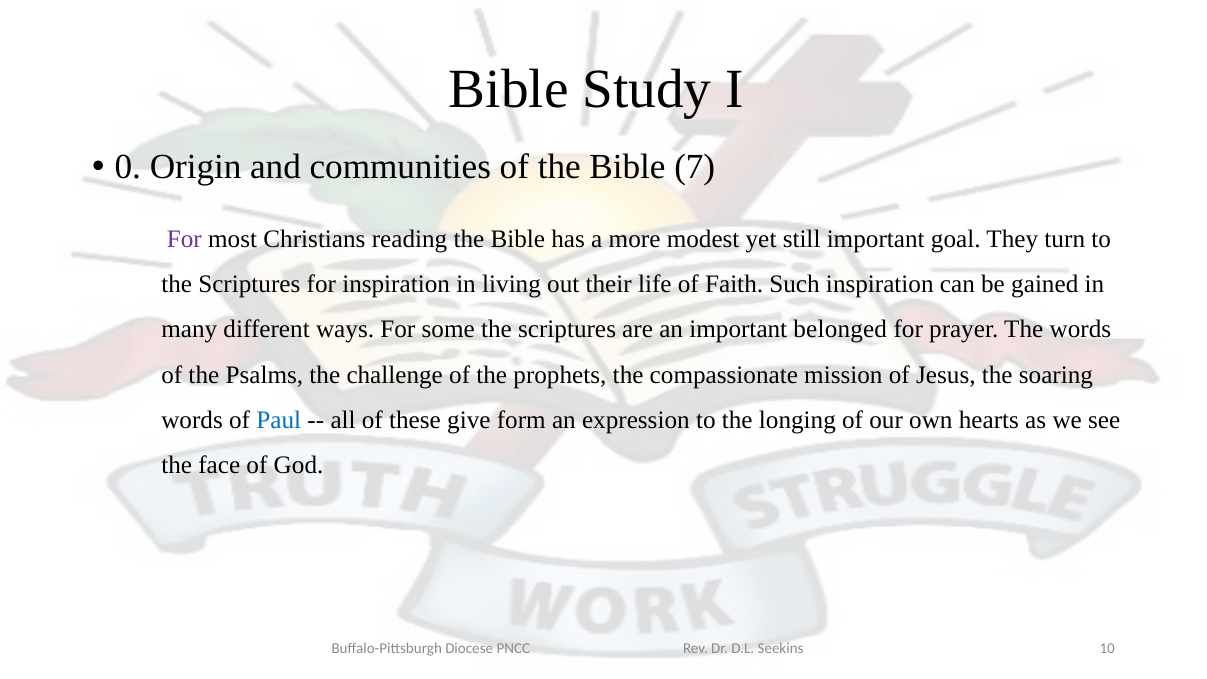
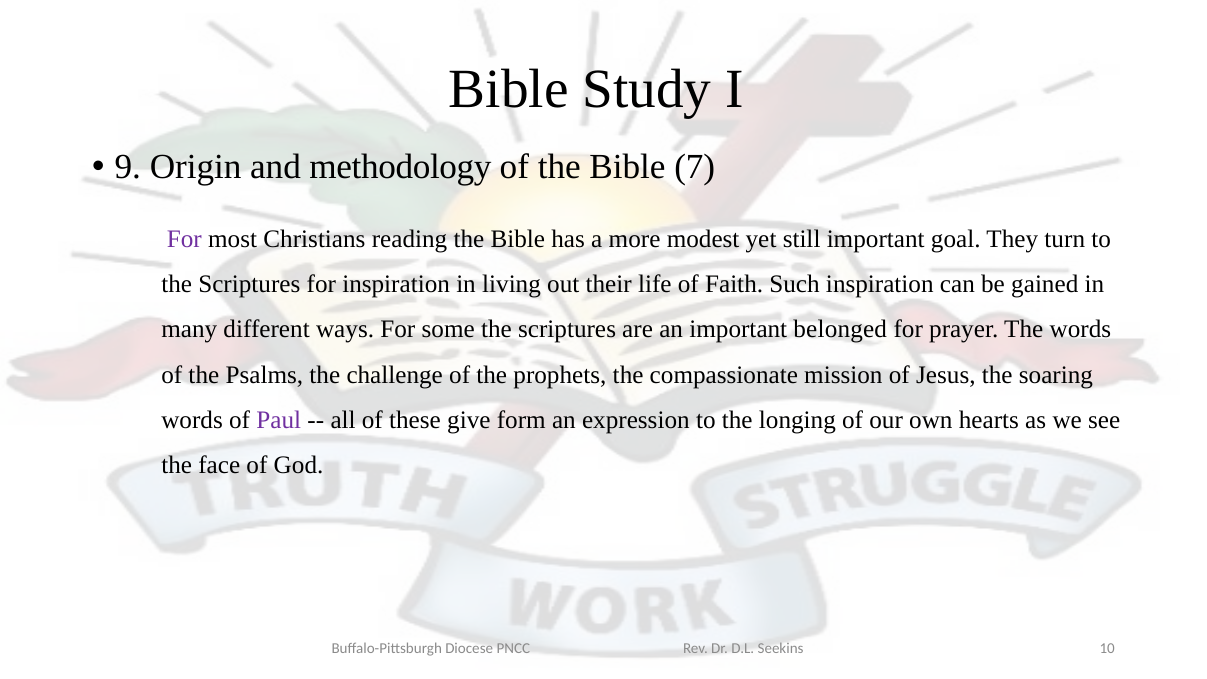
0: 0 -> 9 (128, 167)
communities: communities -> methodology (400, 167)
Paul colour: blue -> purple (279, 420)
